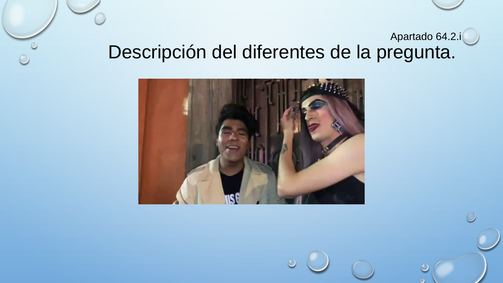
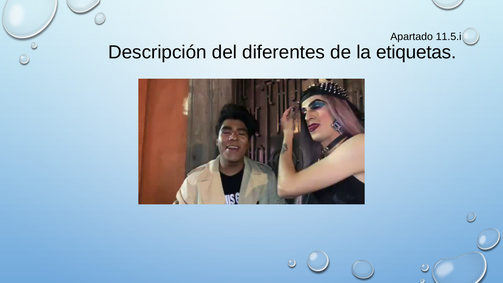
64.2.i: 64.2.i -> 11.5.i (449, 37)
pregunta: pregunta -> etiquetas (416, 52)
